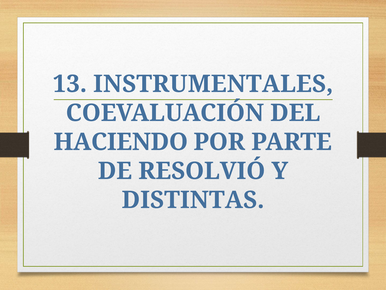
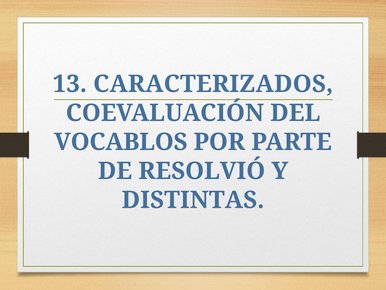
INSTRUMENTALES: INSTRUMENTALES -> CARACTERIZADOS (213, 84)
HACIENDO: HACIENDO -> VOCABLOS (121, 142)
